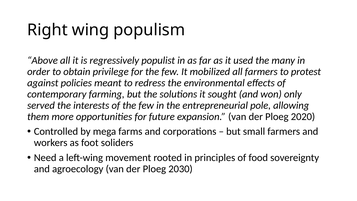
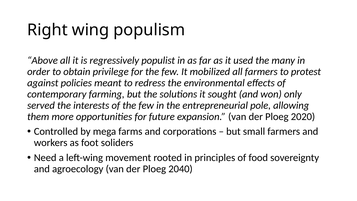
2030: 2030 -> 2040 (181, 169)
